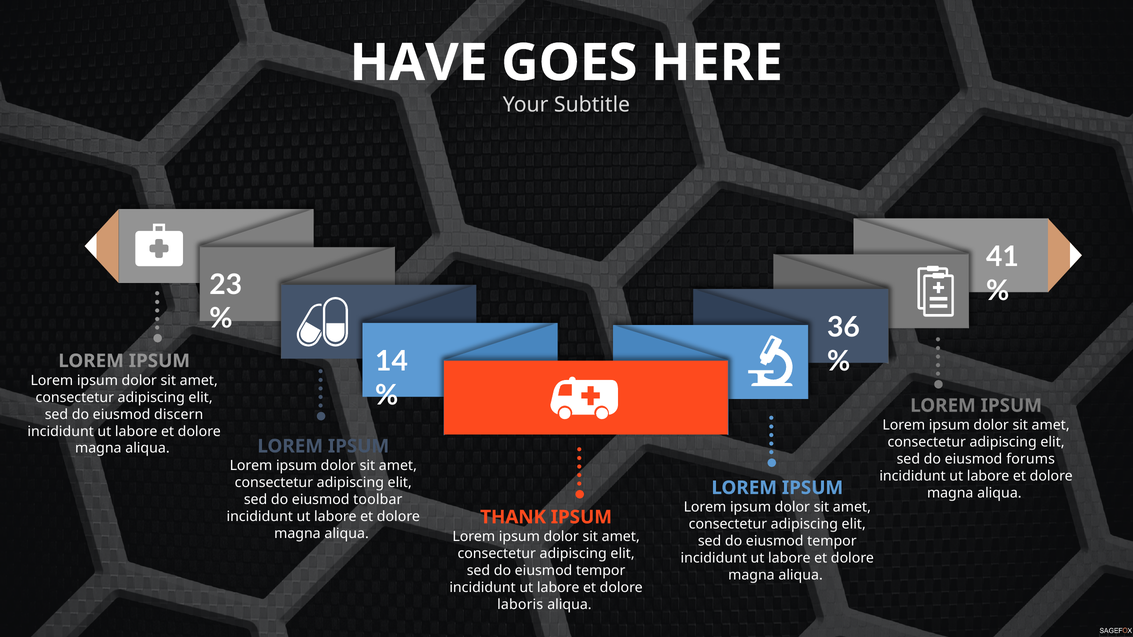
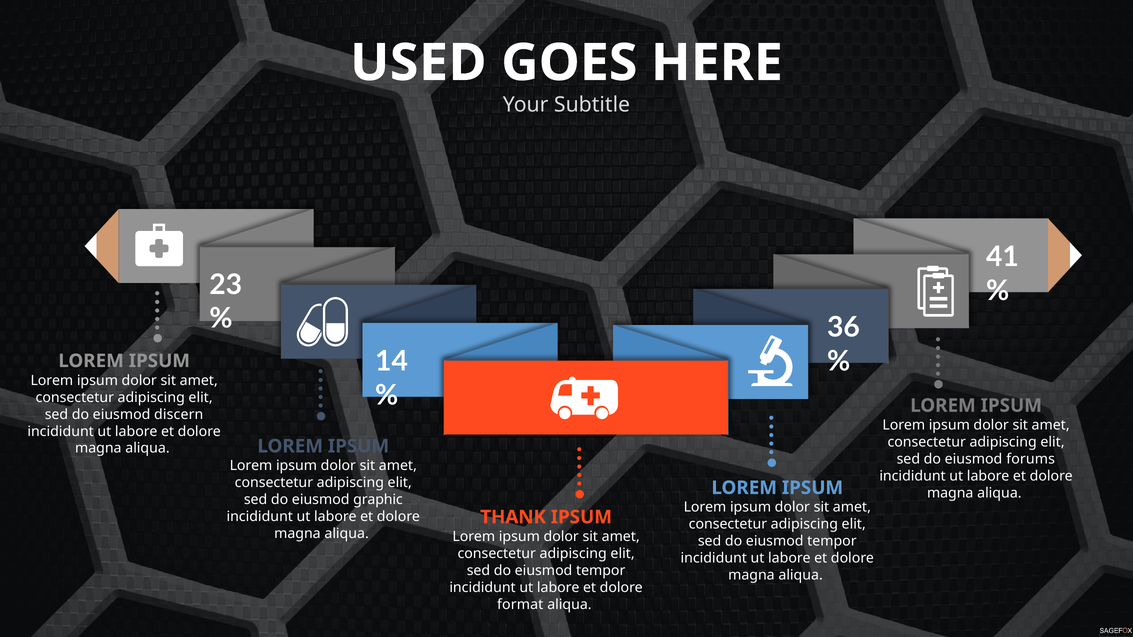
HAVE: HAVE -> USED (418, 63)
toolbar: toolbar -> graphic (378, 500)
laboris: laboris -> format (520, 605)
